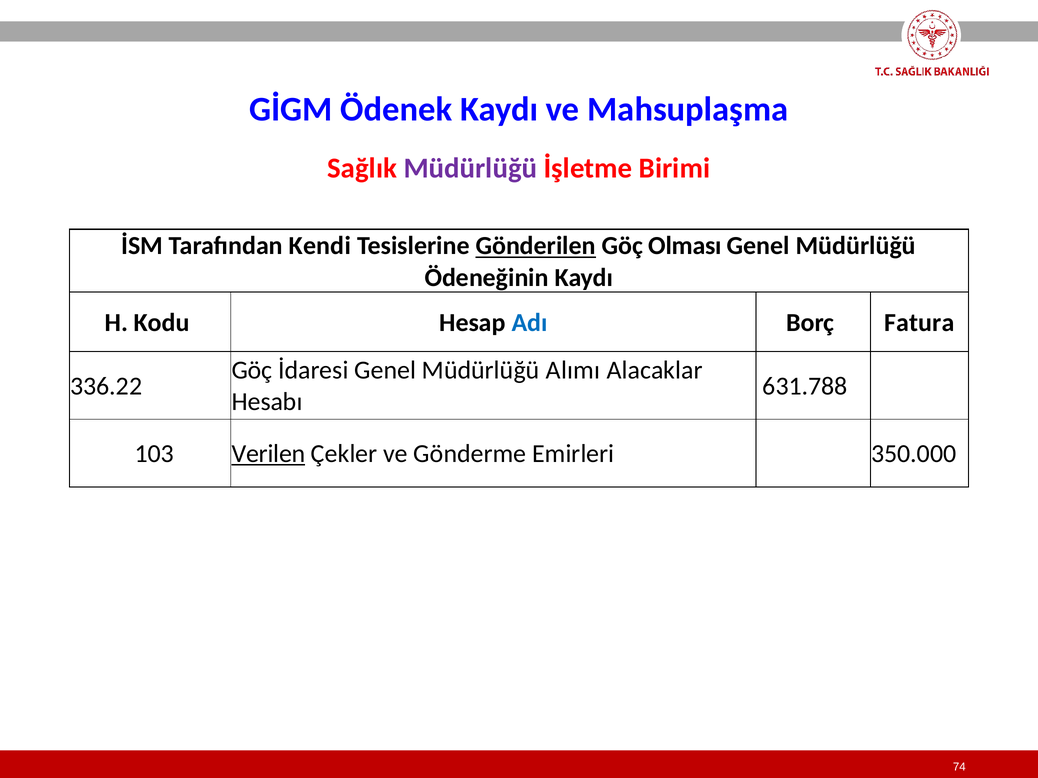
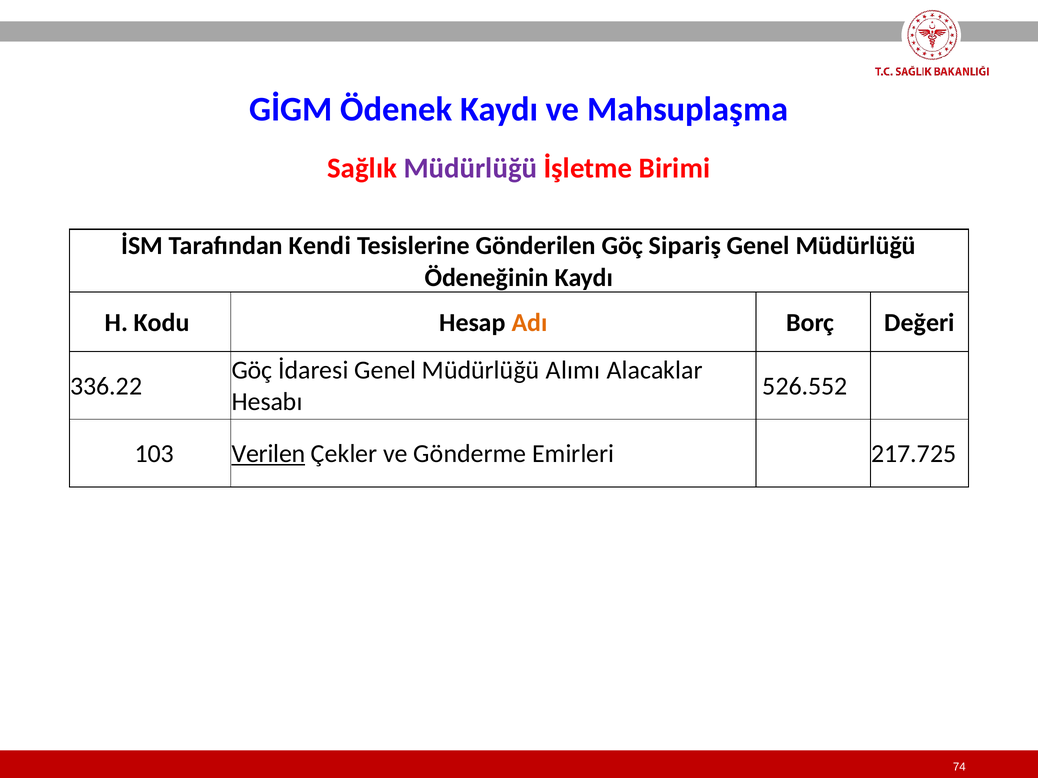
Gönderilen underline: present -> none (536, 246)
Olması: Olması -> Sipariş (685, 246)
Adı colour: blue -> orange (530, 323)
Fatura: Fatura -> Değeri (919, 323)
631.788: 631.788 -> 526.552 (805, 386)
350.000: 350.000 -> 217.725 (914, 454)
